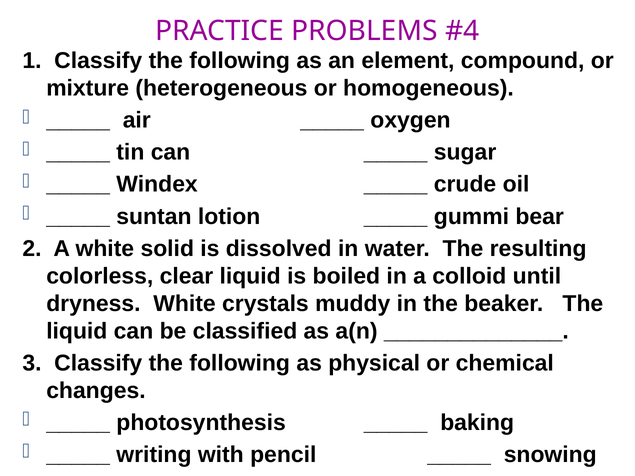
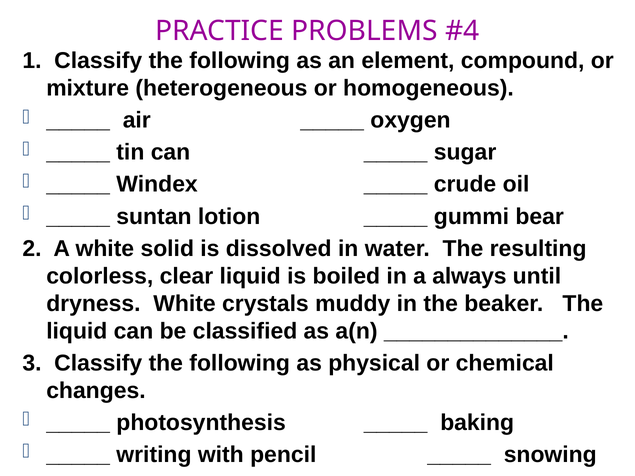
colloid: colloid -> always (469, 276)
